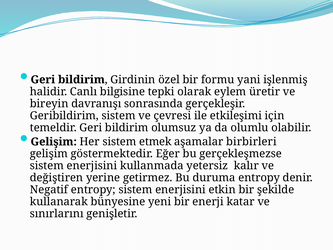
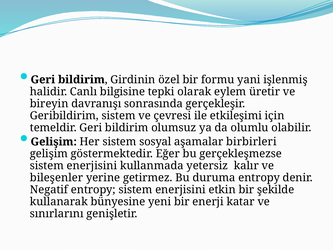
etmek: etmek -> sosyal (155, 142)
değiştiren: değiştiren -> bileşenler (56, 178)
